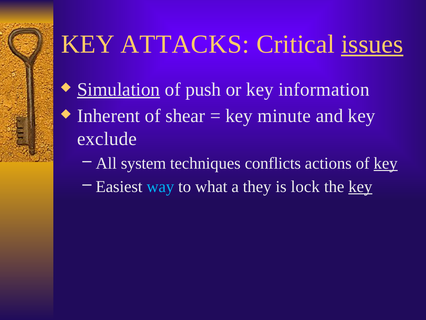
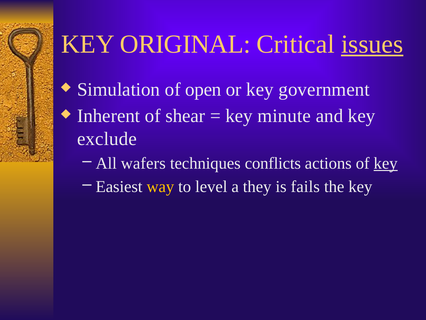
ATTACKS: ATTACKS -> ORIGINAL (185, 44)
Simulation underline: present -> none (119, 89)
push: push -> open (203, 89)
information: information -> government (324, 89)
system: system -> wafers (143, 163)
way colour: light blue -> yellow (160, 186)
what: what -> level (211, 186)
lock: lock -> fails (305, 186)
key underline: present -> none (360, 186)
